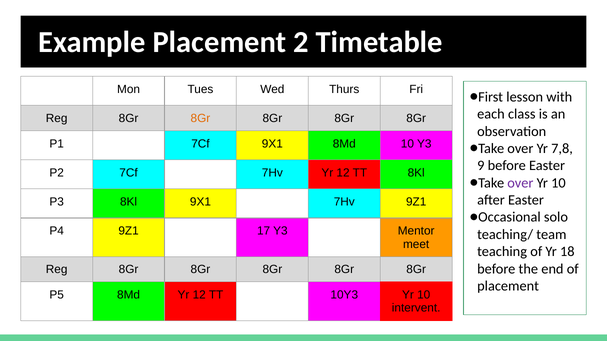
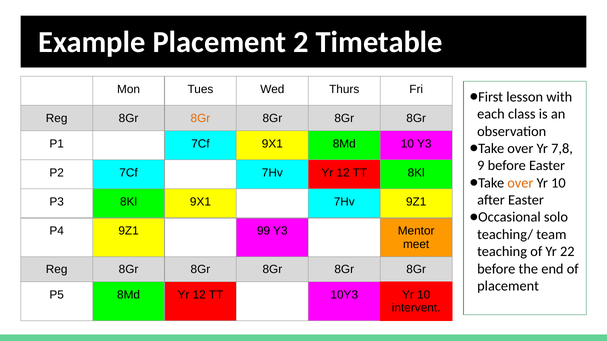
over colour: purple -> orange (520, 183)
17: 17 -> 99 (264, 231)
18: 18 -> 22 (567, 252)
